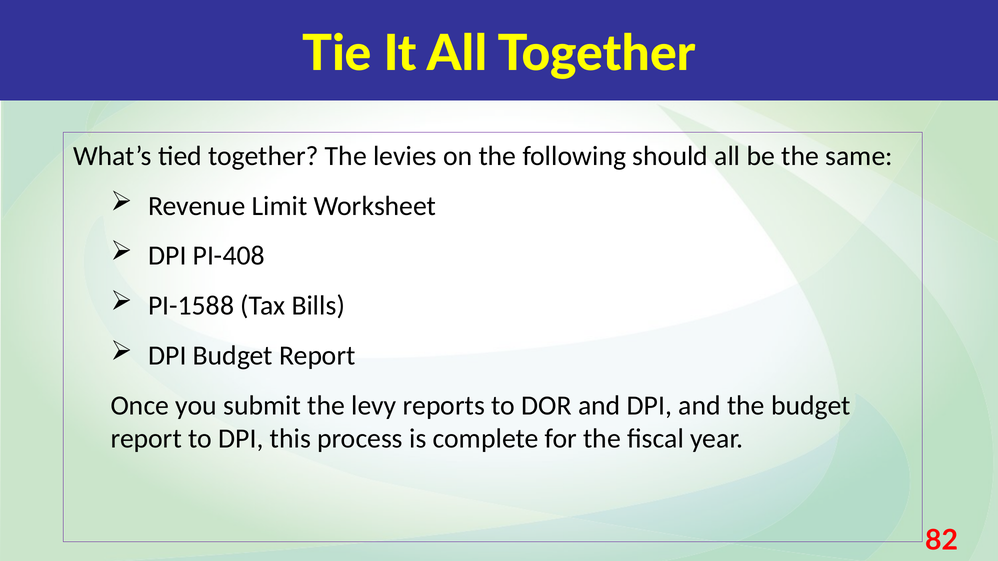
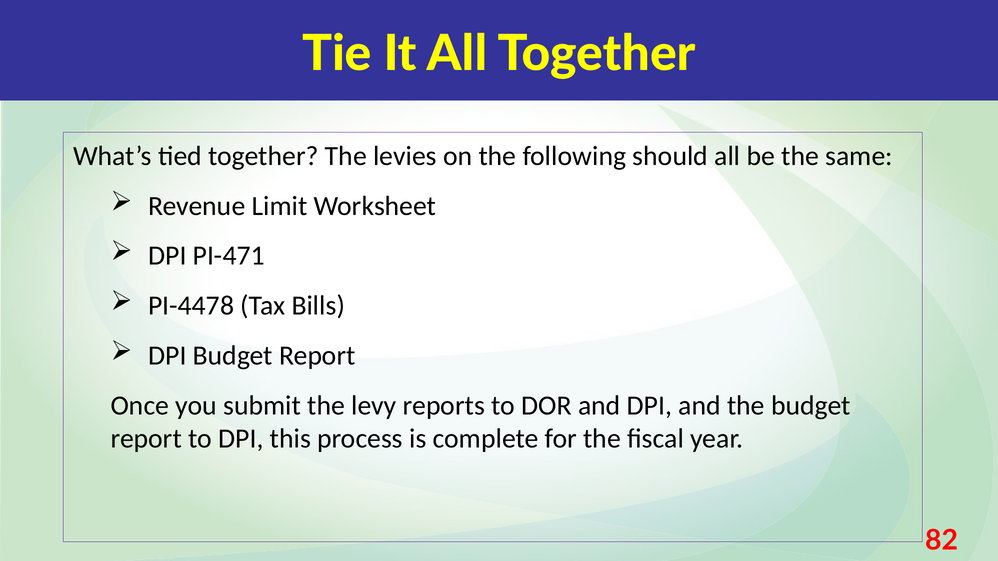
PI-408: PI-408 -> PI-471 (229, 256)
PI-1588: PI-1588 -> PI-4478 (191, 306)
